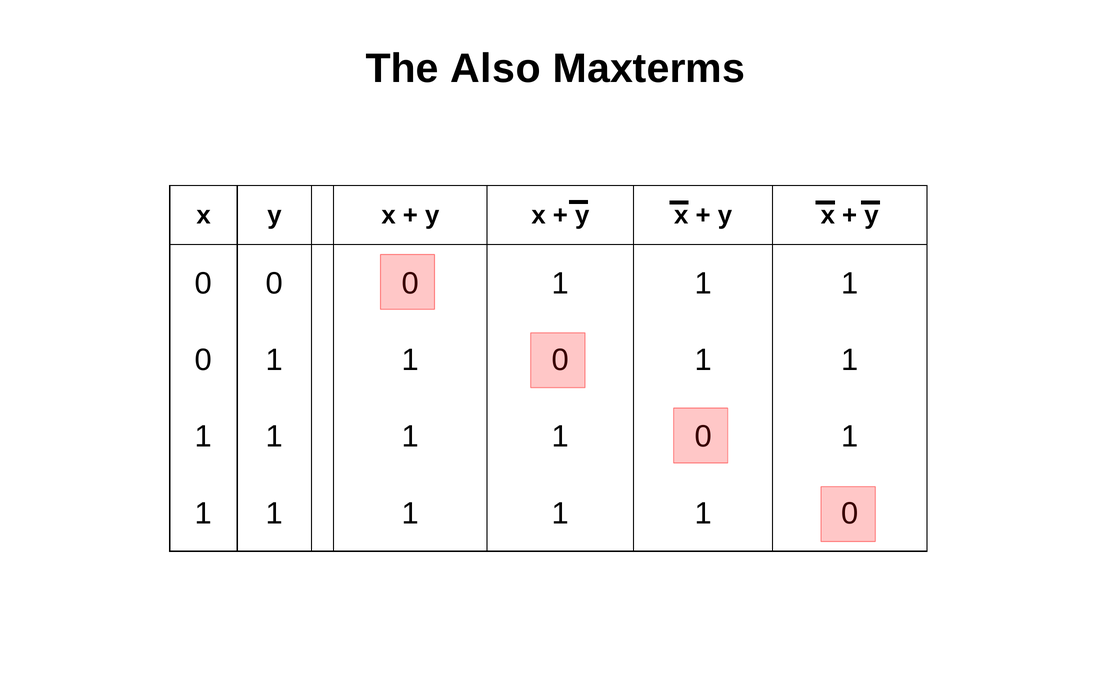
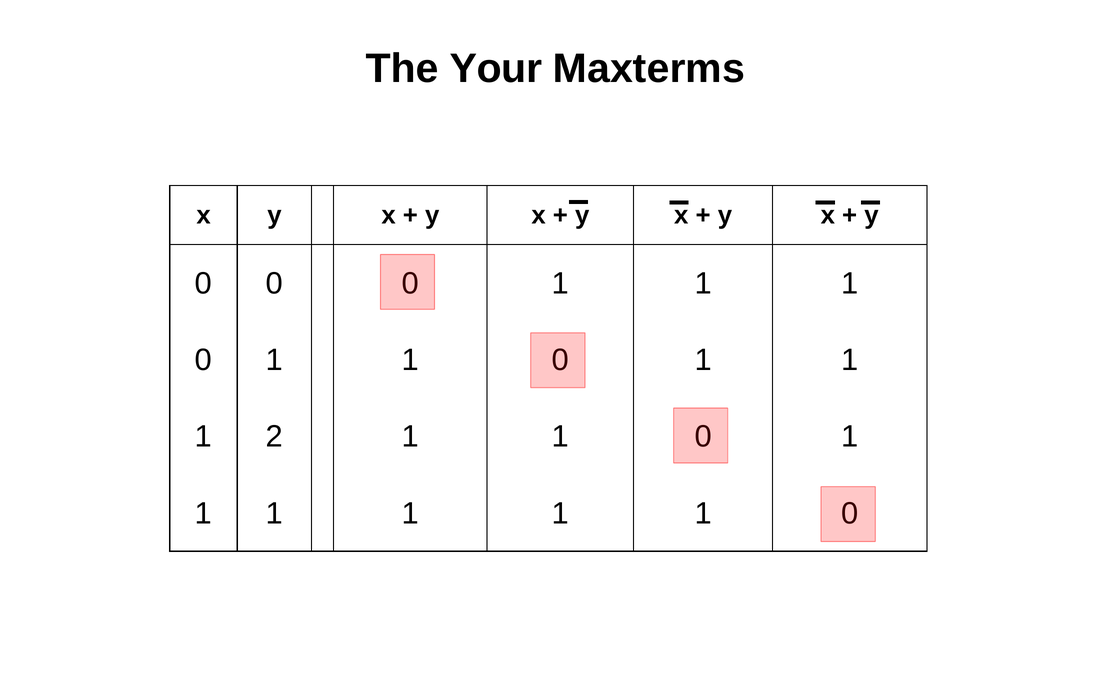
Also: Also -> Your (496, 68)
1: 1 -> 2 (274, 436)
